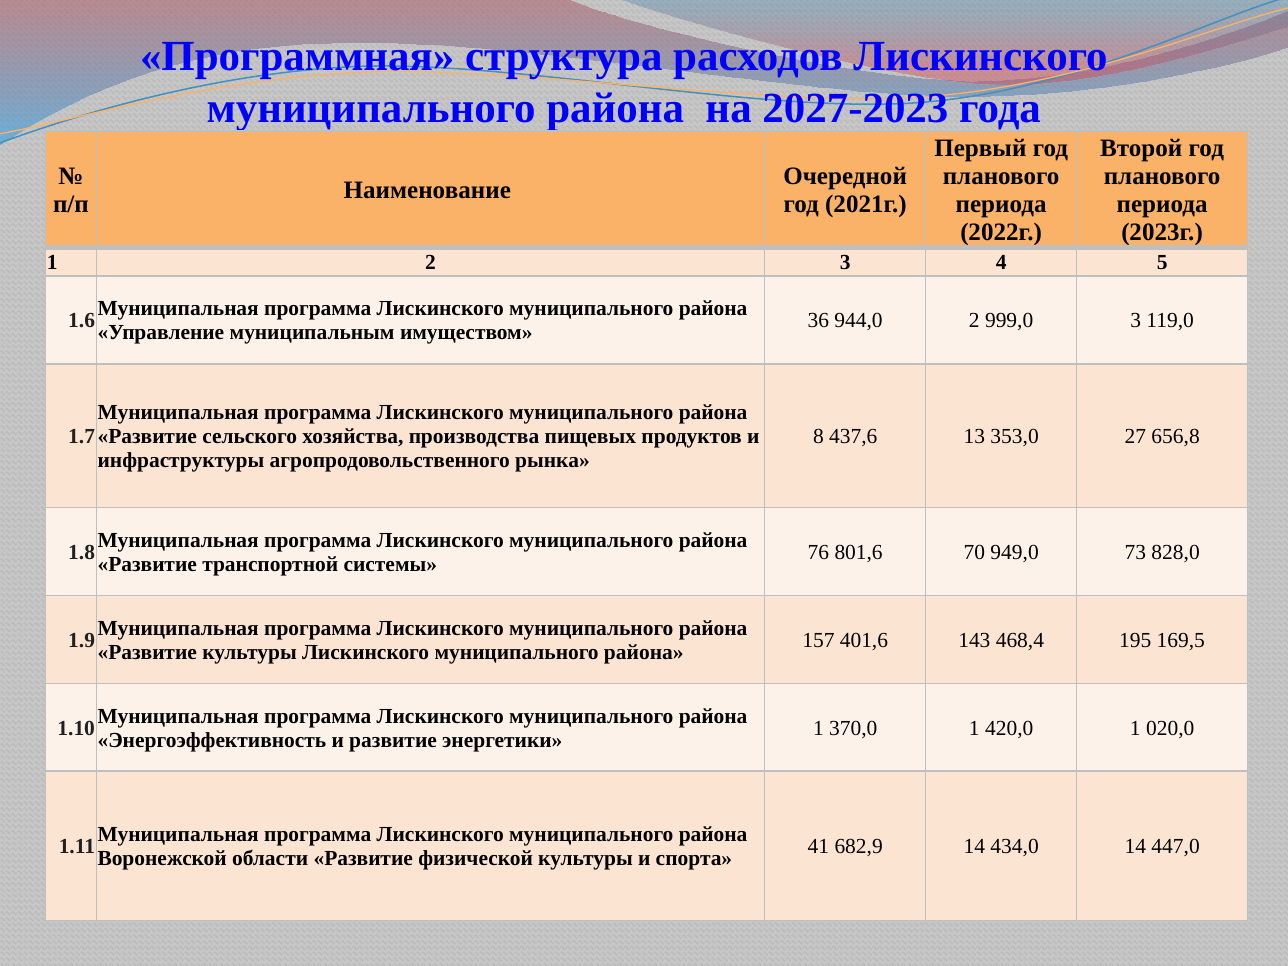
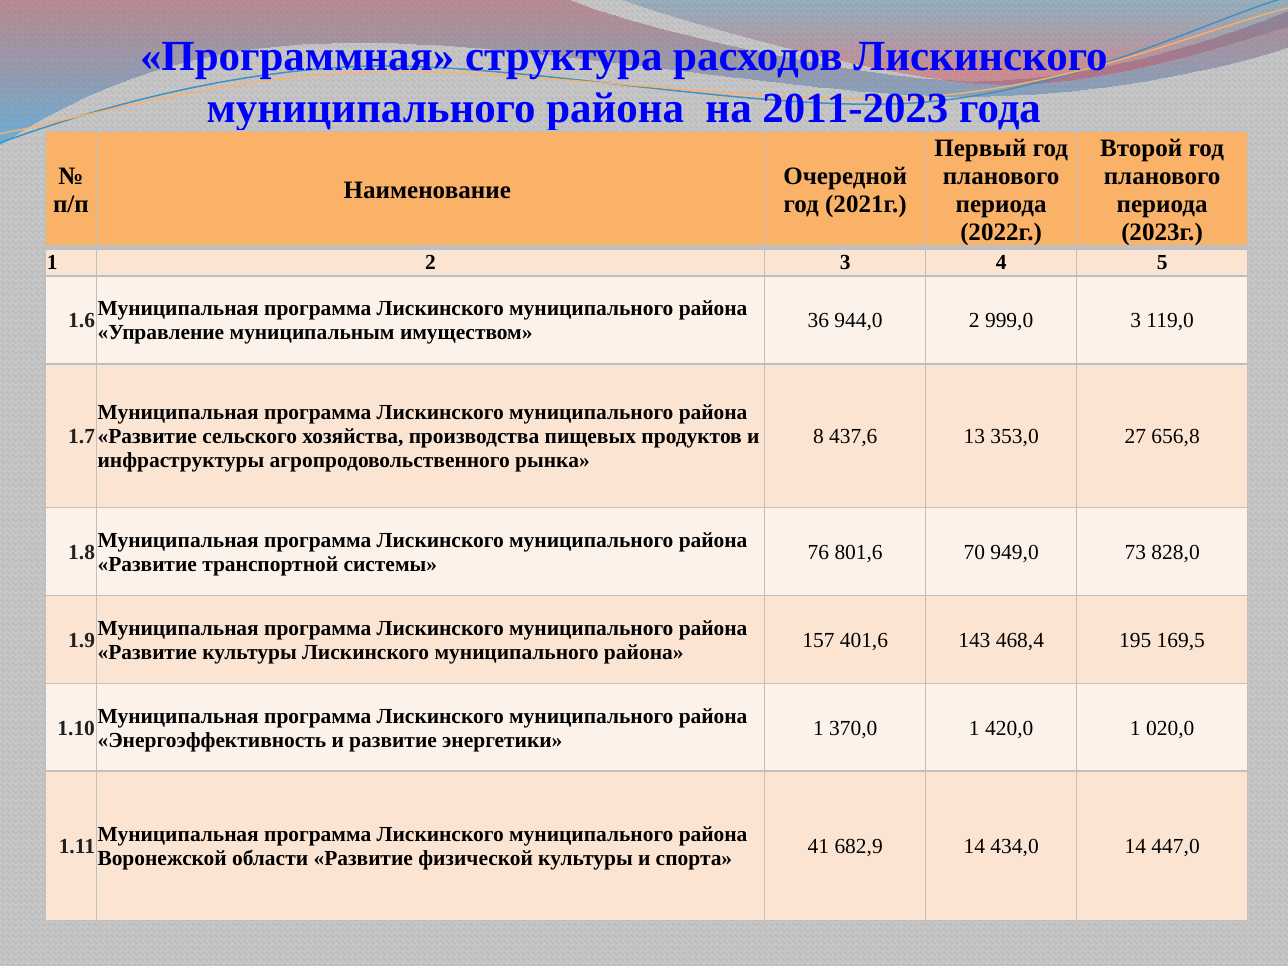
2027-2023: 2027-2023 -> 2011-2023 (855, 108)
